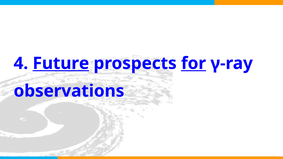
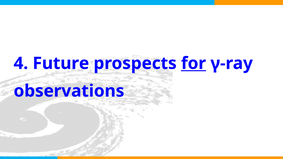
Future underline: present -> none (61, 63)
